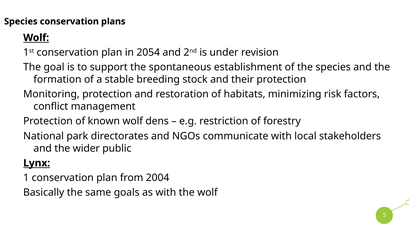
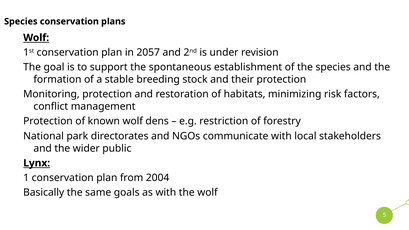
2054: 2054 -> 2057 (148, 52)
